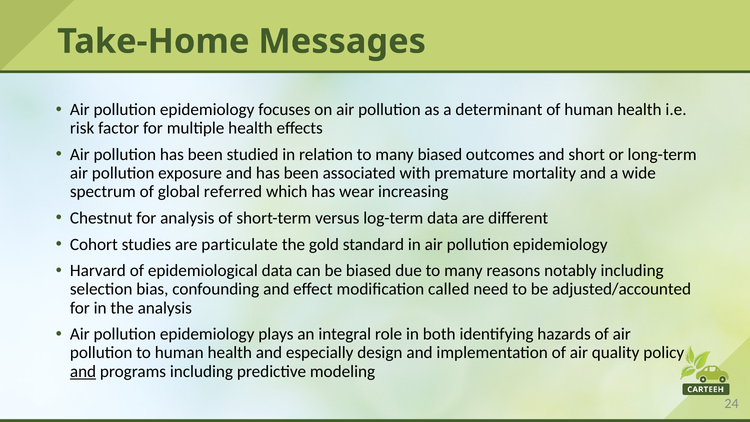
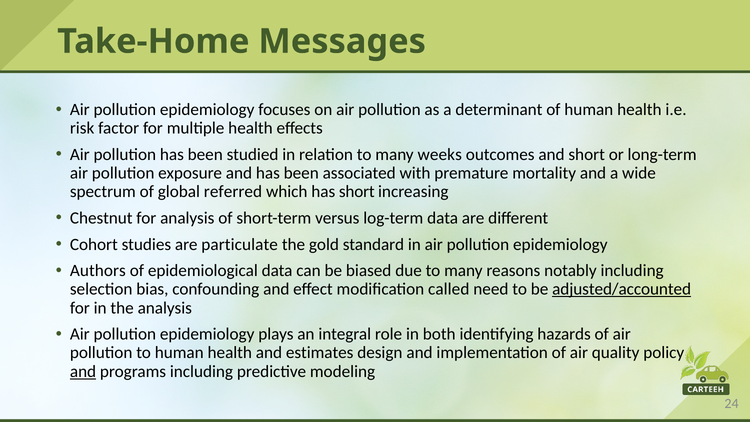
many biased: biased -> weeks (440, 154)
has wear: wear -> short (357, 192)
Harvard: Harvard -> Authors (98, 271)
adjusted/accounted underline: none -> present (622, 289)
especially: especially -> estimates (320, 353)
